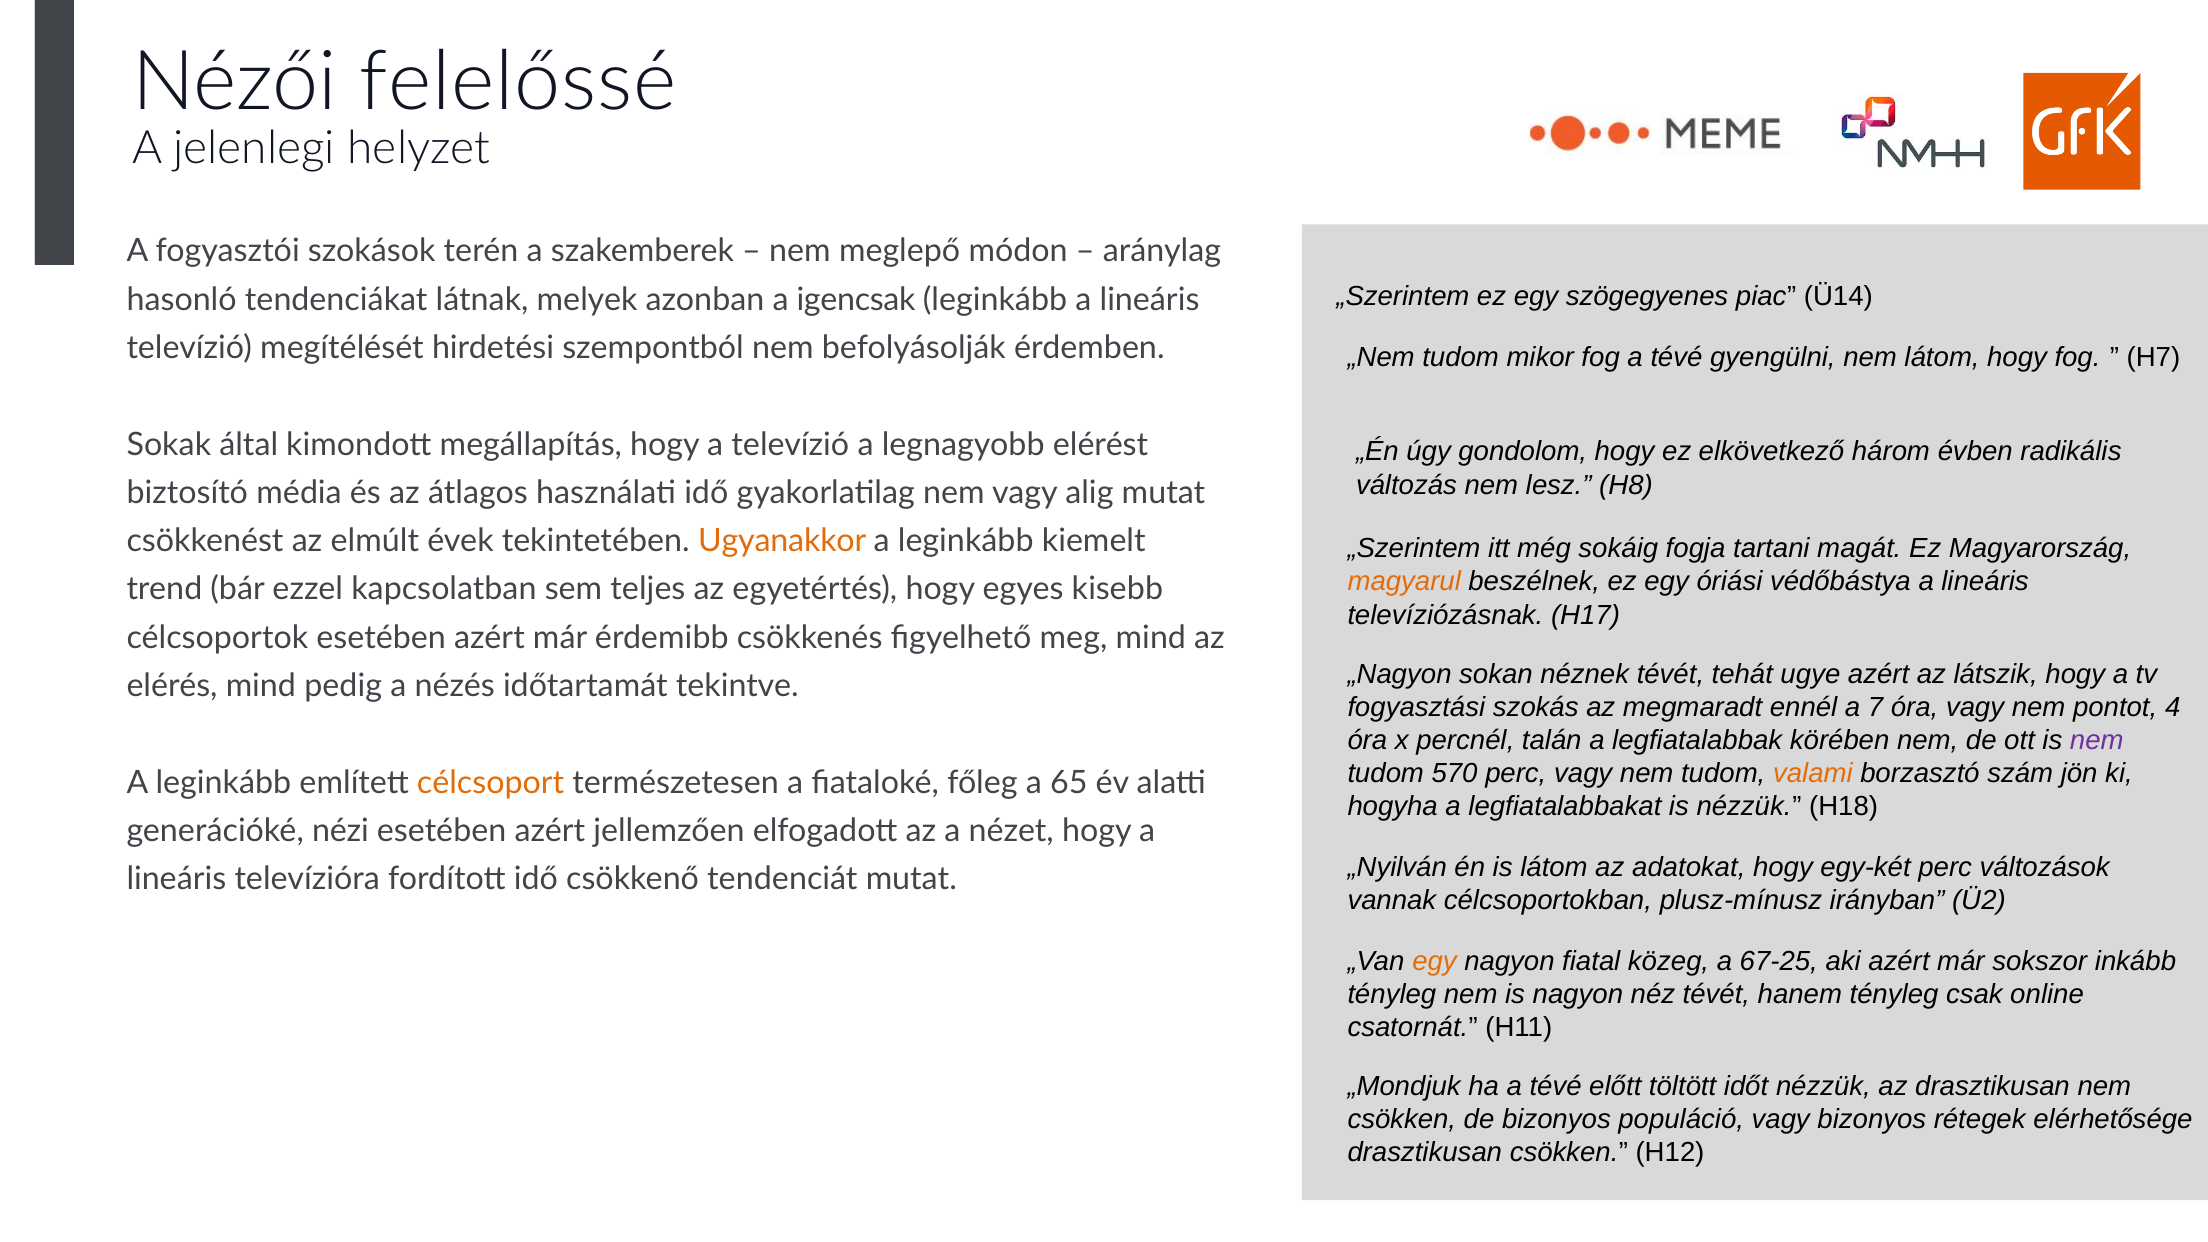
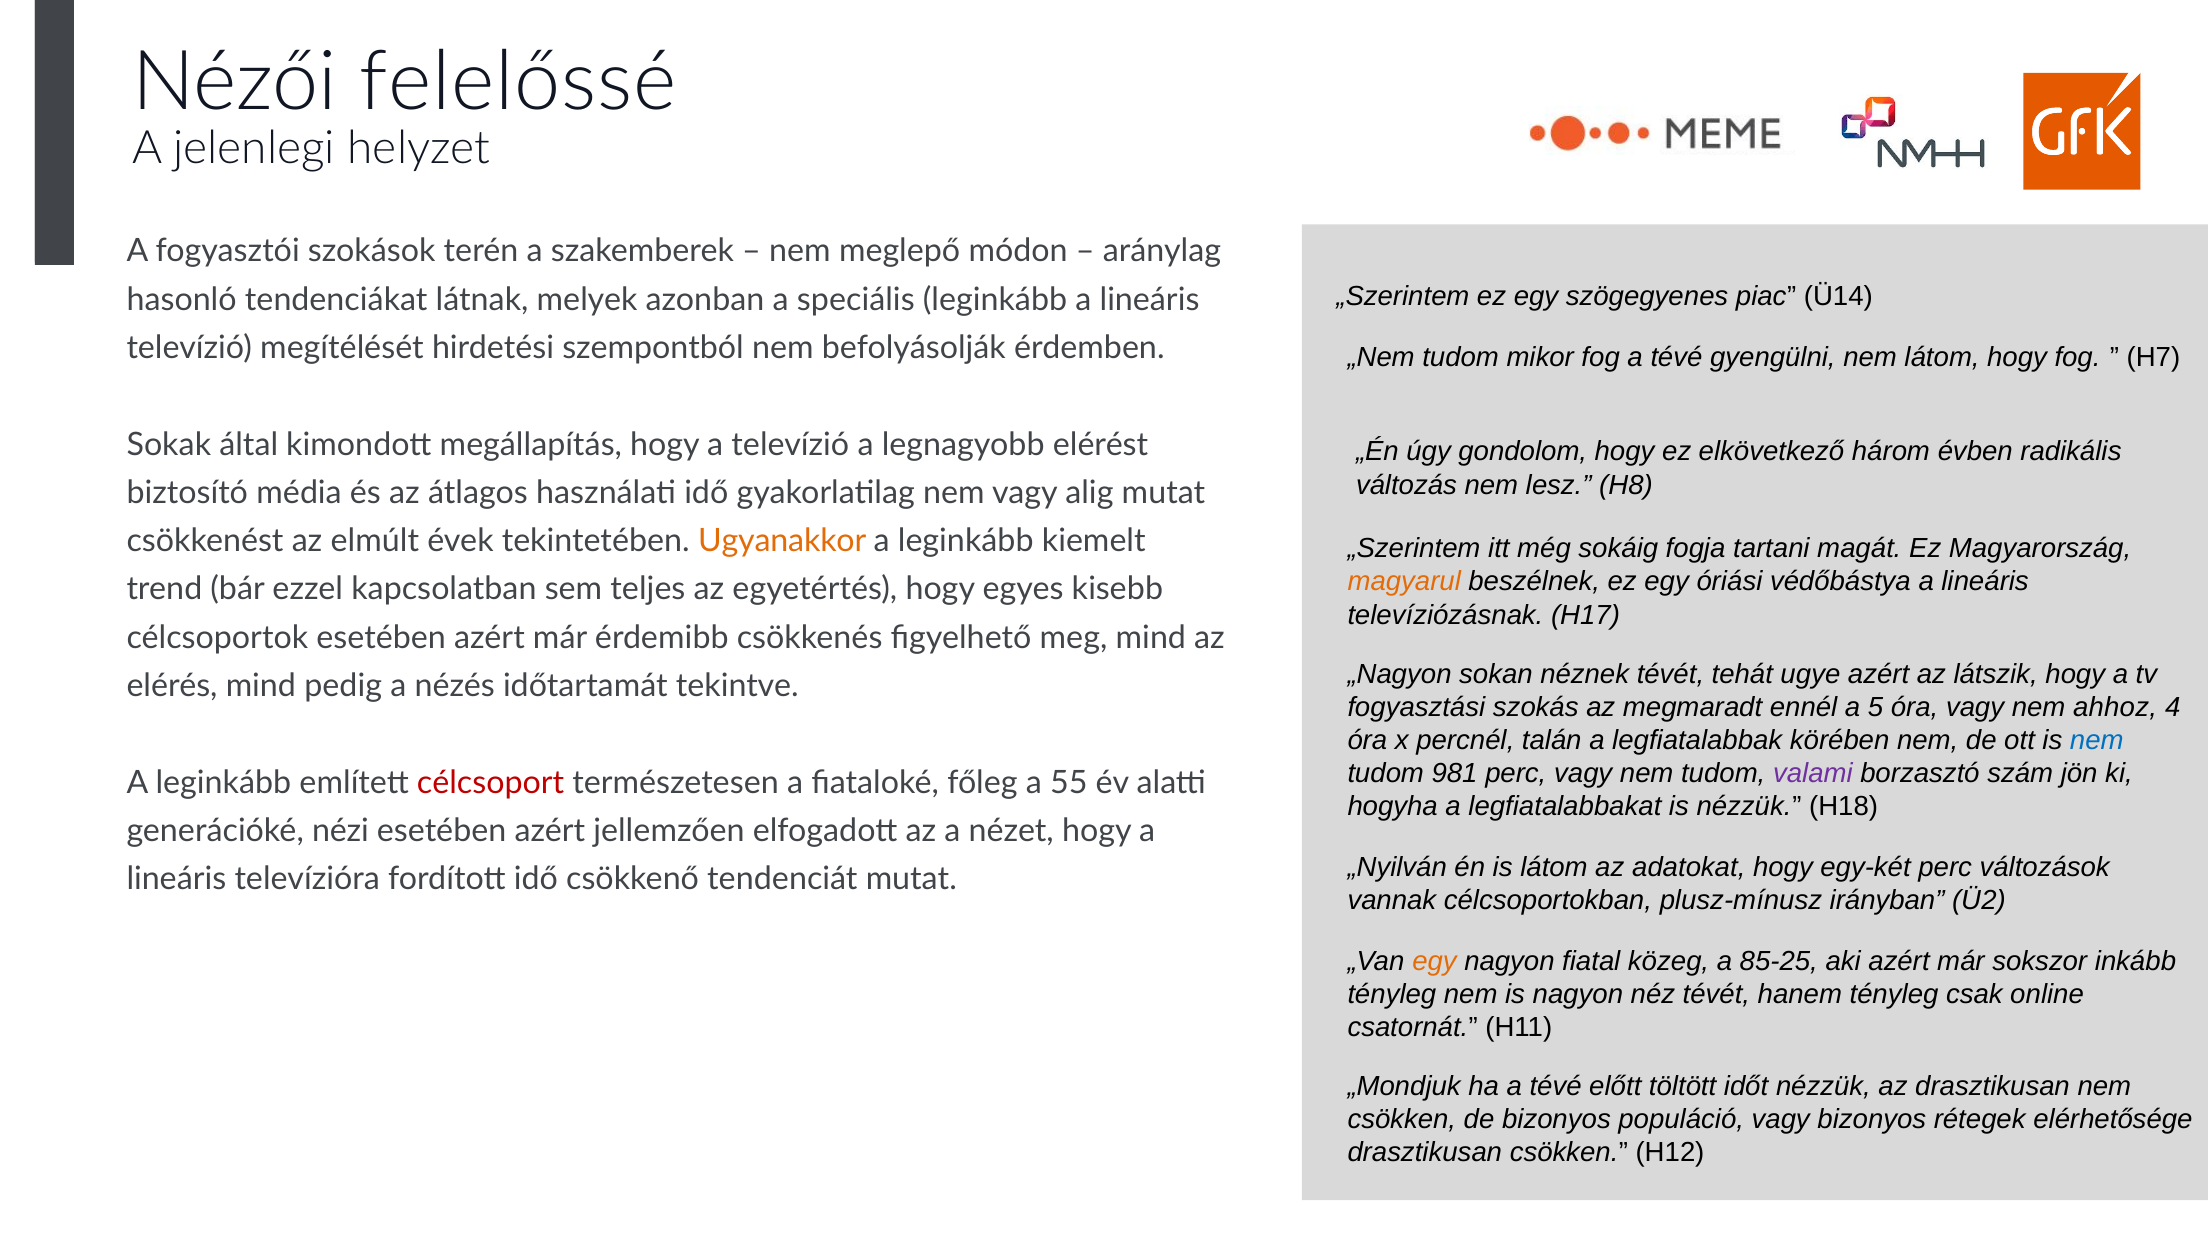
igencsak: igencsak -> speciális (856, 299)
7: 7 -> 5 (1876, 707)
pontot: pontot -> ahhoz (2115, 707)
nem colour: purple -> blue (2097, 740)
570: 570 -> 981 (1455, 773)
valami colour: orange -> purple (1813, 773)
célcsoport colour: orange -> red (491, 783)
65: 65 -> 55 (1069, 783)
67-25: 67-25 -> 85-25 (1779, 961)
